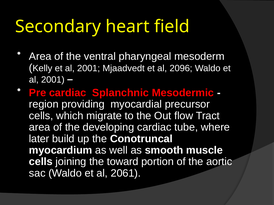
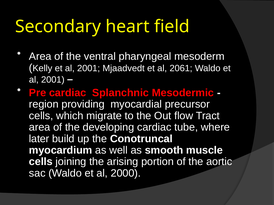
2096: 2096 -> 2061 (181, 68)
toward: toward -> arising (123, 162)
2061: 2061 -> 2000 (126, 174)
